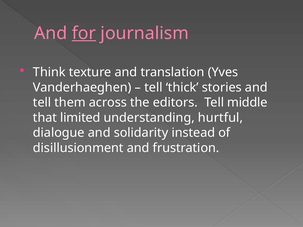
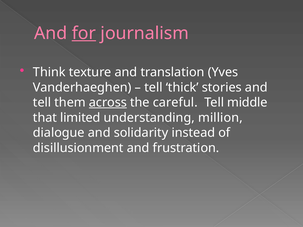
across underline: none -> present (108, 103)
editors: editors -> careful (175, 103)
hurtful: hurtful -> million (220, 118)
